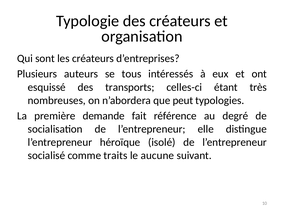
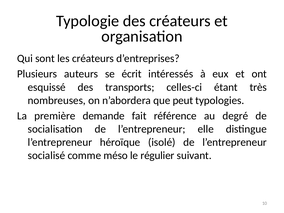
tous: tous -> écrit (132, 74)
traits: traits -> méso (116, 156)
aucune: aucune -> régulier (157, 156)
